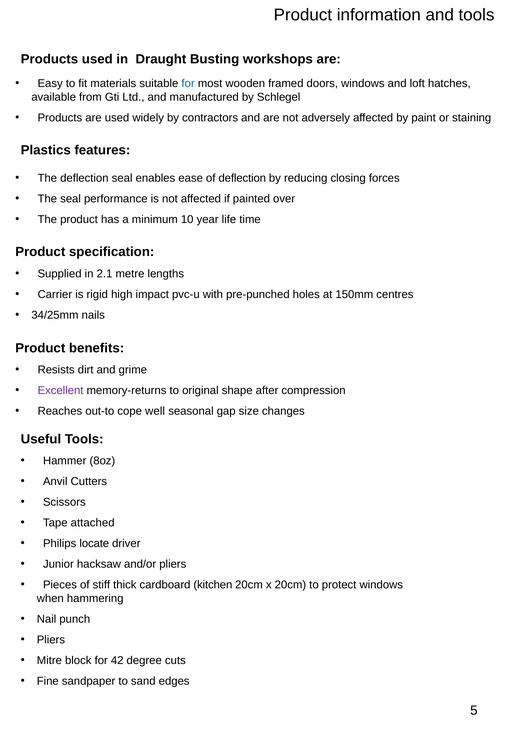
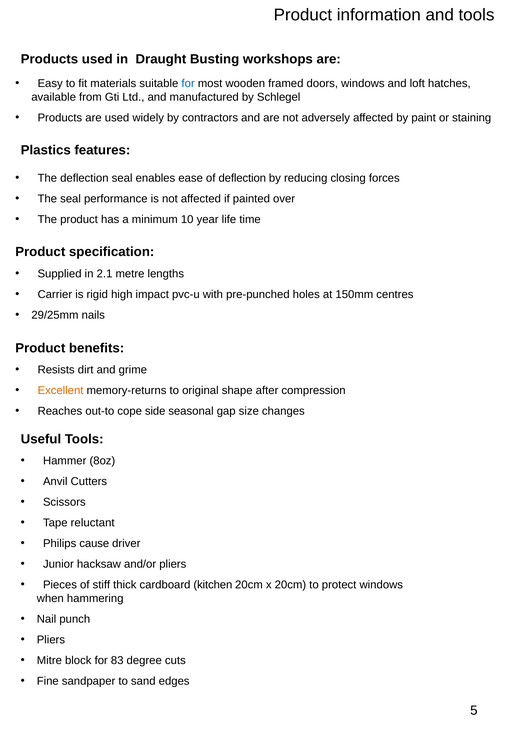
34/25mm: 34/25mm -> 29/25mm (55, 315)
Excellent colour: purple -> orange (61, 391)
well: well -> side (155, 412)
attached: attached -> reluctant (93, 523)
locate: locate -> cause (94, 544)
42: 42 -> 83 (117, 661)
